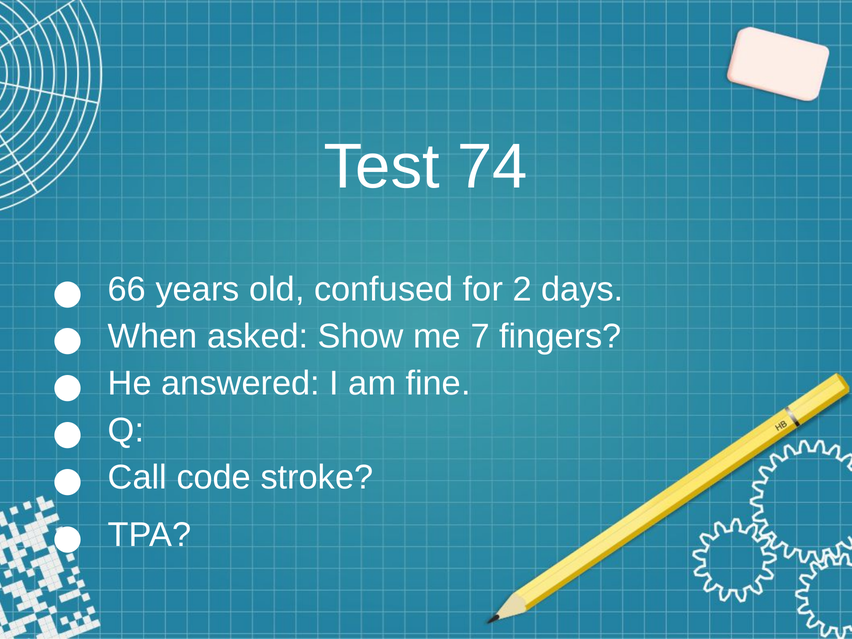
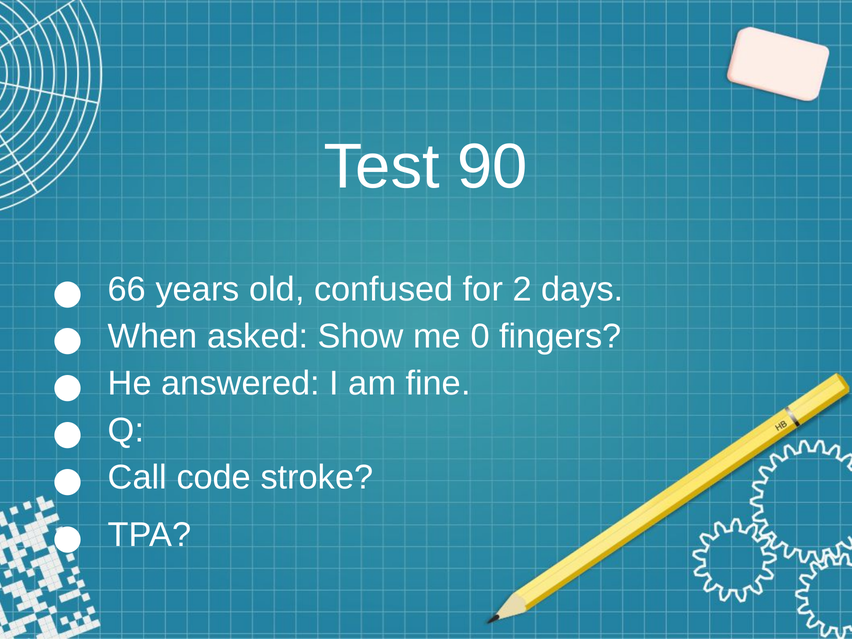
74: 74 -> 90 (492, 167)
7: 7 -> 0 (480, 336)
